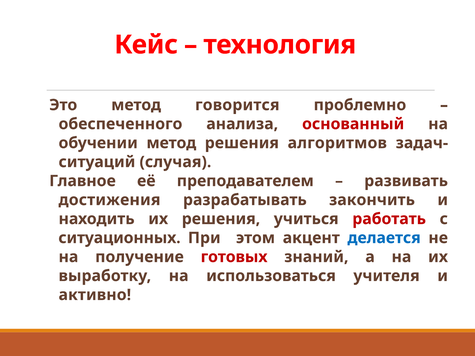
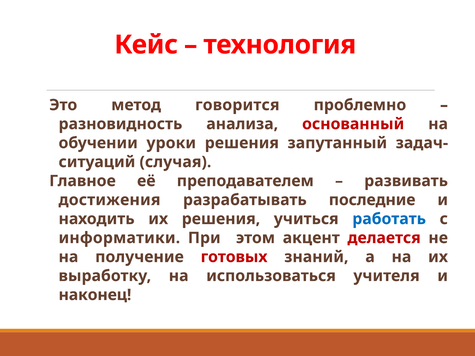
обеспеченного: обеспеченного -> разновидность (120, 124)
обучении метод: метод -> уроки (171, 143)
алгоритмов: алгоритмов -> запутанный (337, 143)
закончить: закончить -> последние (372, 200)
работать colour: red -> blue (389, 219)
ситуационных: ситуационных -> информатики (119, 238)
делается colour: blue -> red (384, 238)
активно: активно -> наконец (95, 295)
